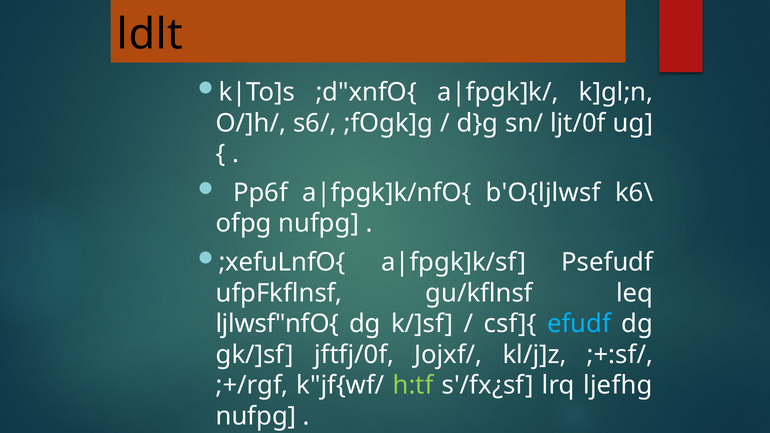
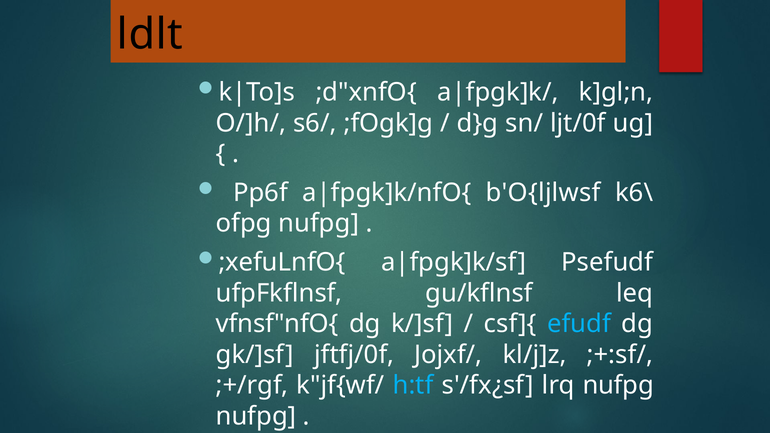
ljlwsf"nfO{: ljlwsf"nfO{ -> vfnsf"nfO{ (277, 324)
h:tf colour: light green -> light blue (413, 386)
lrq ljefhg: ljefhg -> nufpg (618, 386)
